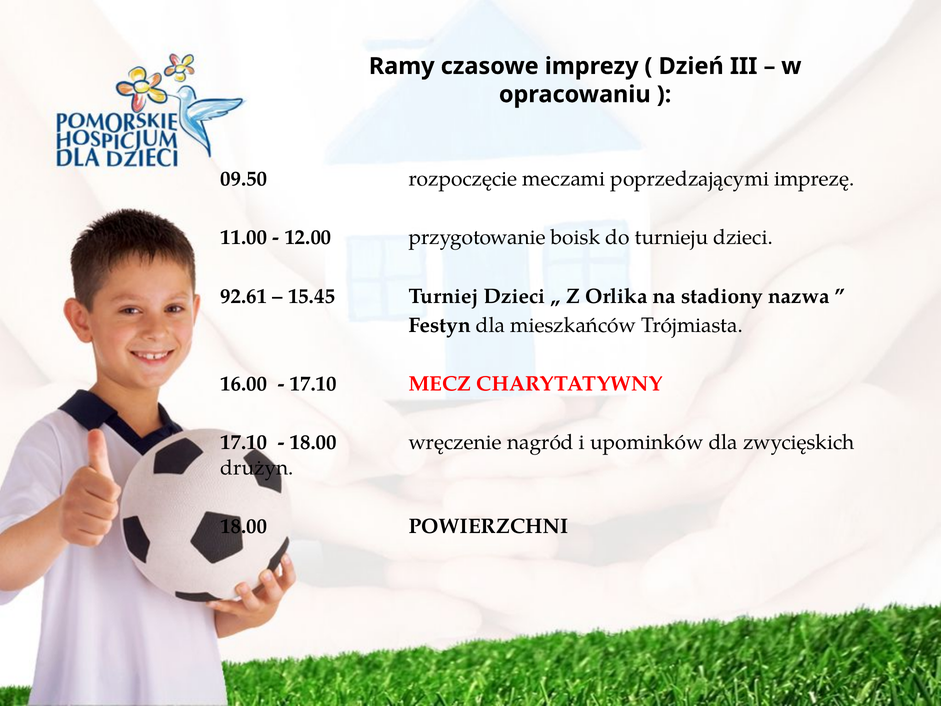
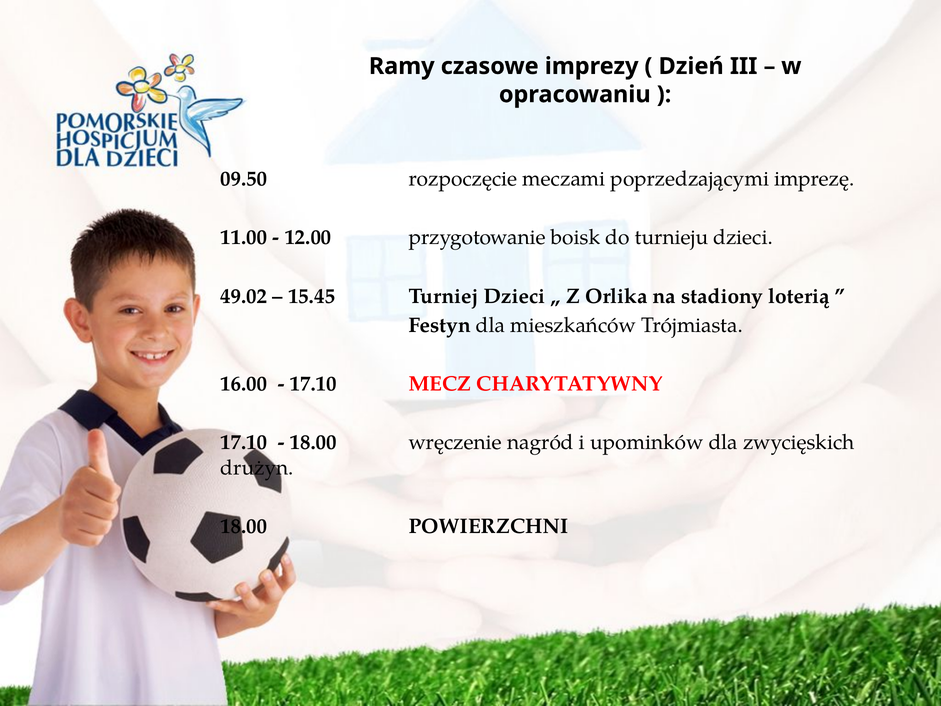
92.61: 92.61 -> 49.02 (244, 296)
nazwa: nazwa -> loterią (799, 296)
